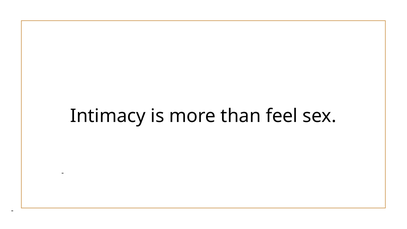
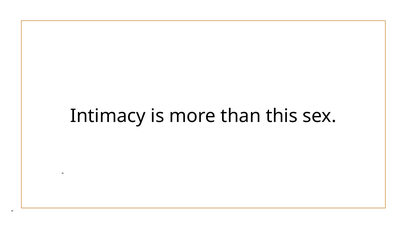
feel: feel -> this (282, 116)
